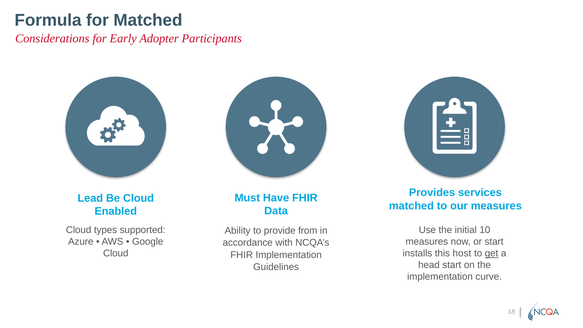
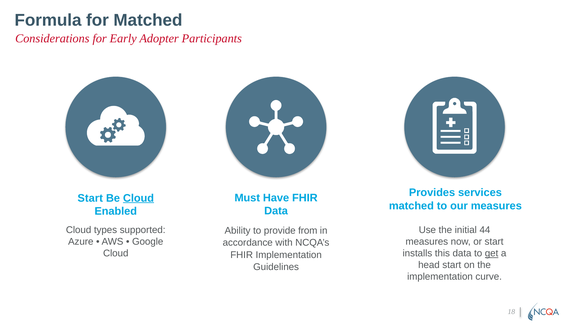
Lead: Lead -> Start (90, 198)
Cloud underline: none -> present (139, 198)
10: 10 -> 44 (485, 230)
this host: host -> data (462, 253)
